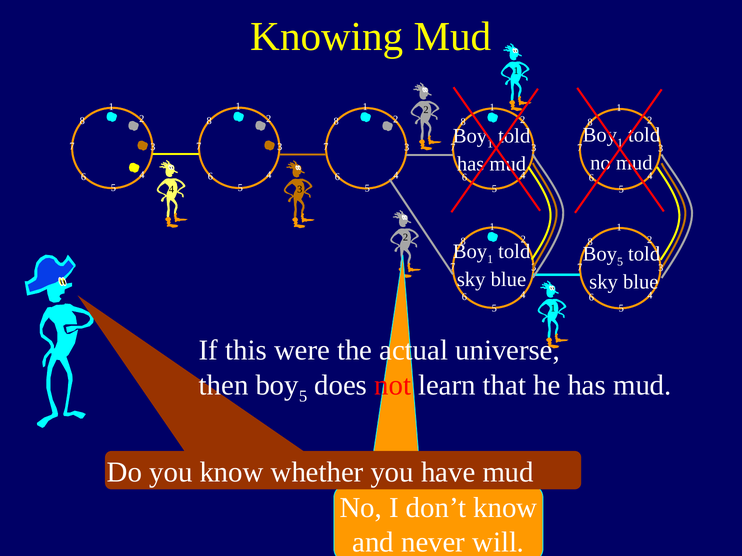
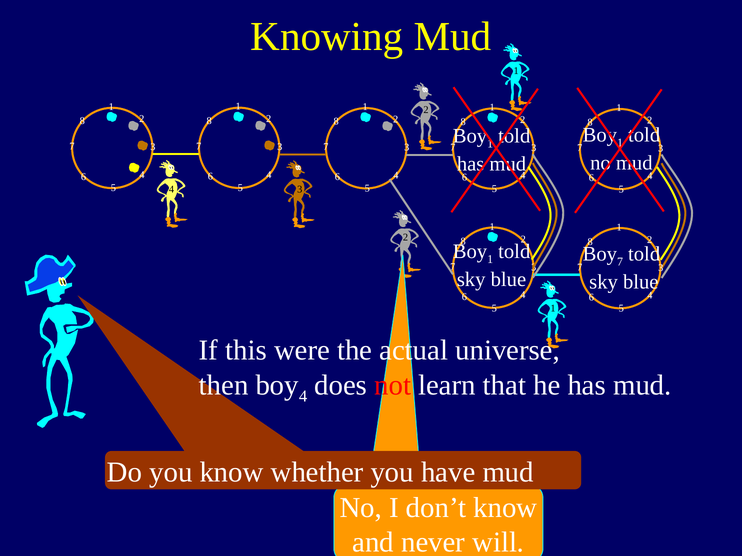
5: 5 -> 7 (620, 262)
5: 5 -> 4 (303, 397)
